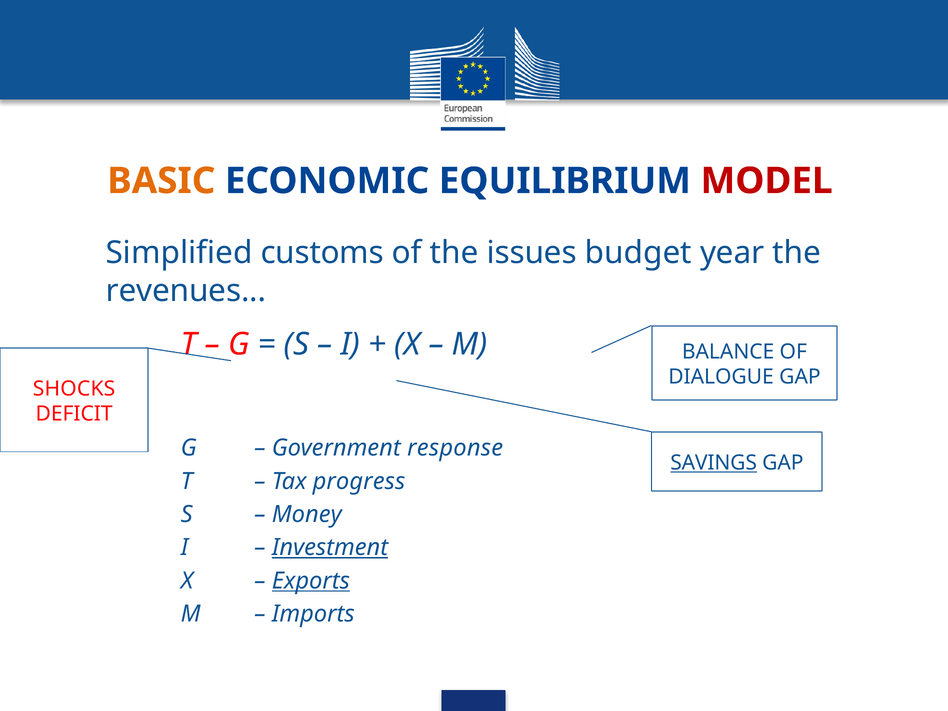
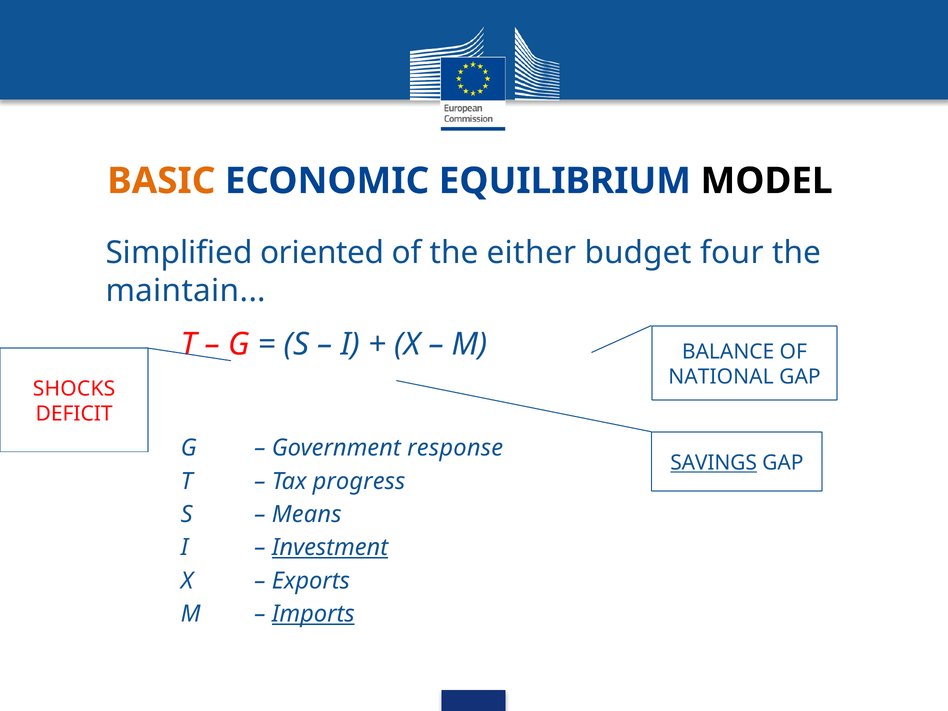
MODEL colour: red -> black (767, 181)
customs: customs -> oriented (322, 253)
issues: issues -> either (532, 253)
year: year -> four (732, 253)
revenues: revenues -> maintain (186, 291)
DIALOGUE: DIALOGUE -> NATIONAL (721, 377)
Money: Money -> Means (307, 514)
Exports underline: present -> none (311, 581)
Imports underline: none -> present (313, 614)
